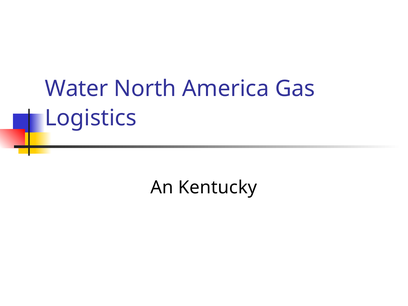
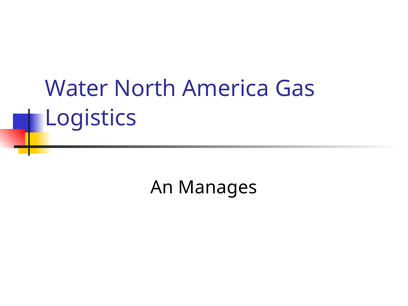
Kentucky: Kentucky -> Manages (218, 188)
